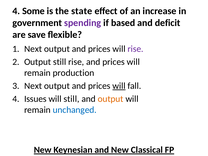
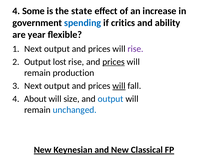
spending colour: purple -> blue (83, 23)
based: based -> critics (123, 23)
deficit: deficit -> ability (168, 23)
save: save -> year (37, 35)
Output still: still -> lost (60, 62)
prices underline: none -> present (114, 62)
Issues: Issues -> About (35, 99)
will still: still -> size (72, 99)
output colour: orange -> blue (111, 99)
